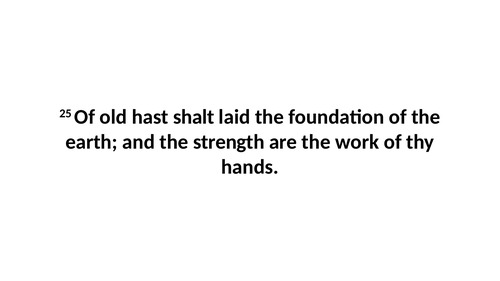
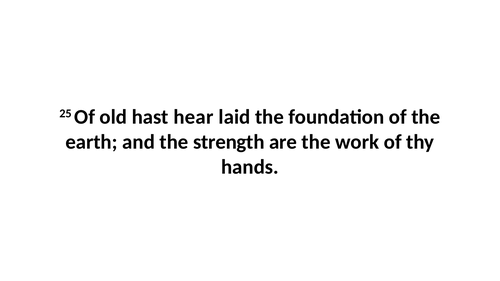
shalt: shalt -> hear (193, 117)
